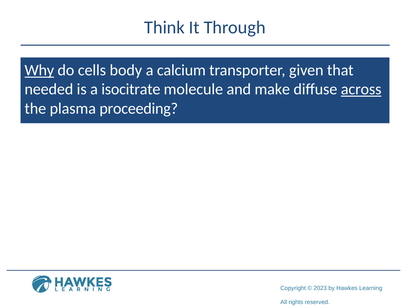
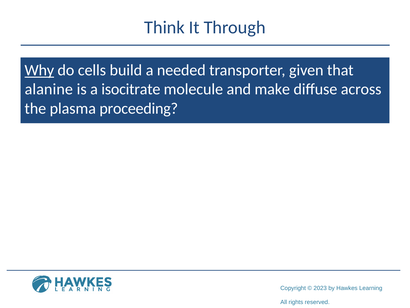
body: body -> build (126, 70)
calcium: calcium -> needed (181, 70)
needed: needed -> alanine (49, 89)
across underline: present -> none (361, 89)
